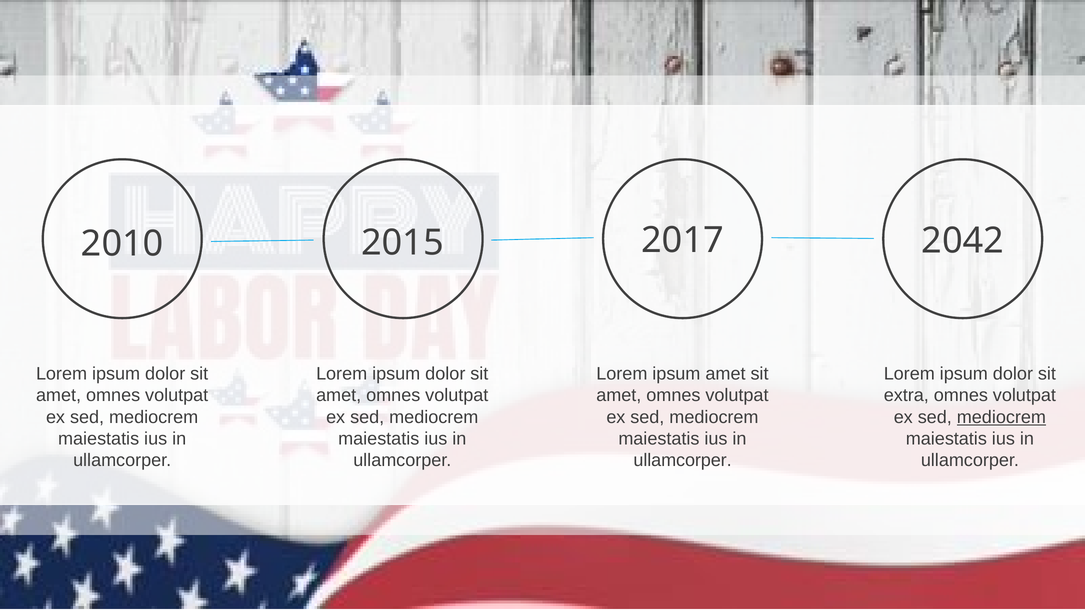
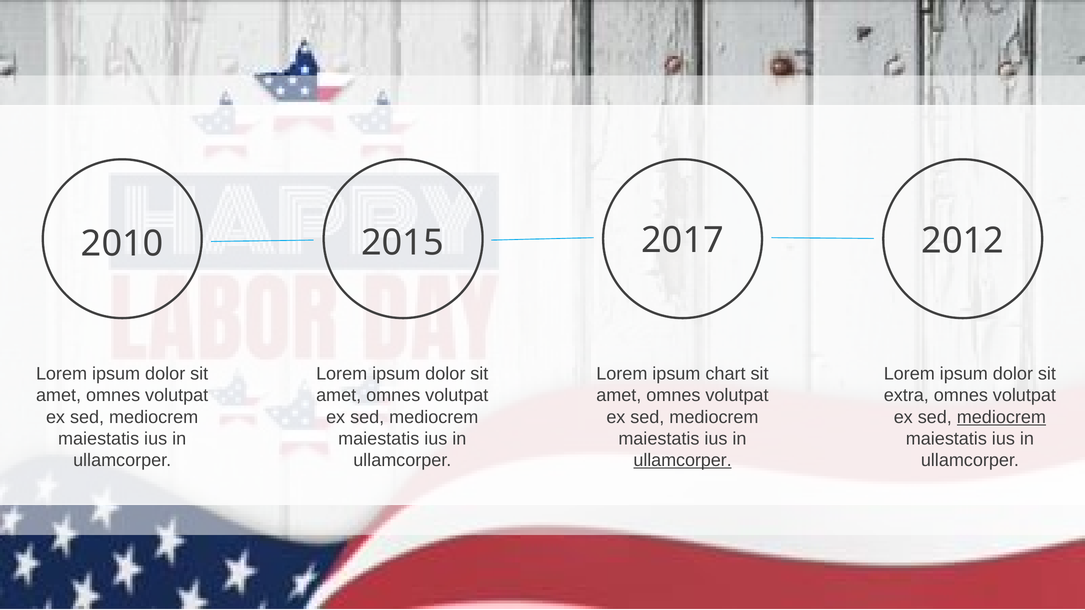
2042: 2042 -> 2012 (963, 241)
ipsum amet: amet -> chart (725, 374)
ullamcorper underline: none -> present (683, 461)
